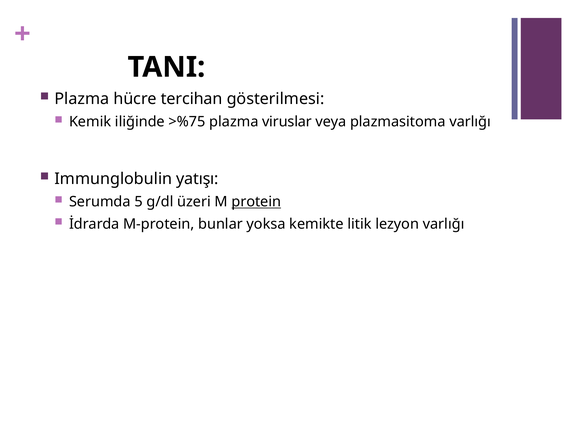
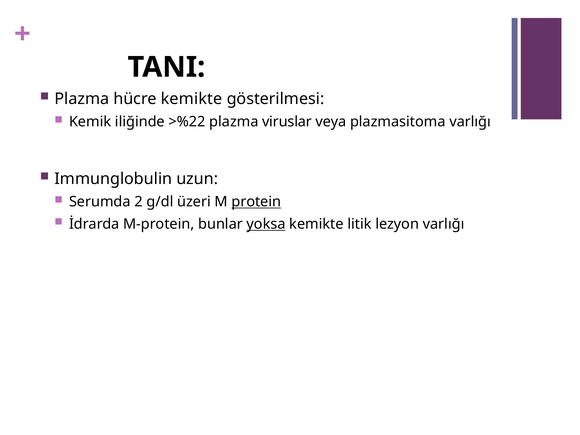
hücre tercihan: tercihan -> kemikte (192, 99)
>%75: >%75 -> >%22 (187, 122)
yatışı: yatışı -> uzun (197, 179)
5: 5 -> 2 (139, 202)
yoksa underline: none -> present (266, 224)
